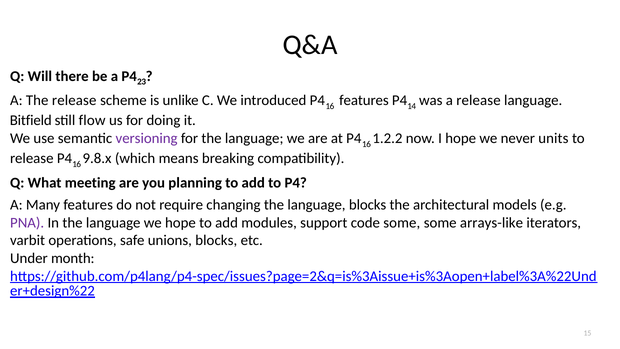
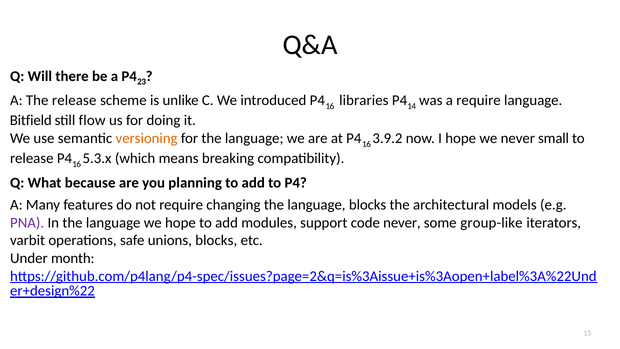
features: features -> libraries (364, 100)
a release: release -> require (479, 100)
versioning colour: purple -> orange (147, 138)
1.2.2: 1.2.2 -> 3.9.2 (387, 138)
units: units -> small (554, 138)
9.8.x: 9.8.x -> 5.3.x (97, 158)
meeting: meeting -> because (90, 183)
code some: some -> never (402, 222)
arrays-like: arrays-like -> group-like (491, 222)
